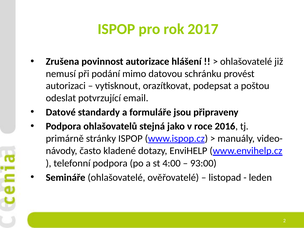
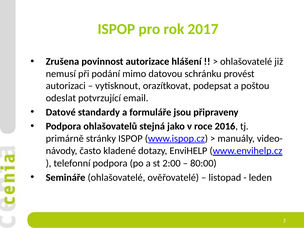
4:00: 4:00 -> 2:00 (172, 163)
93:00: 93:00 -> 80:00 (203, 163)
